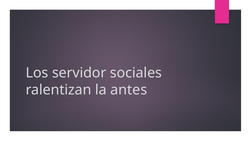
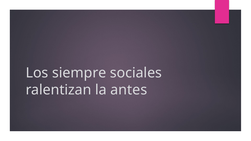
servidor: servidor -> siempre (79, 73)
